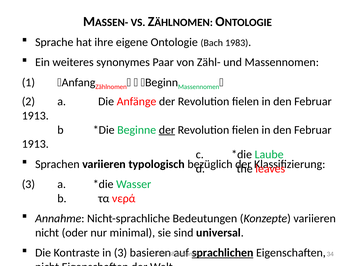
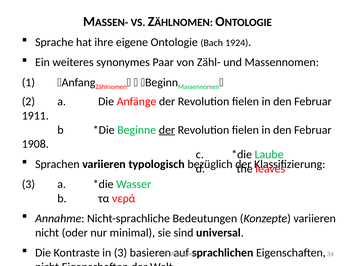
1983: 1983 -> 1924 (237, 43)
1913: 1913 -> 1911 (35, 116)
1913: 1913 -> 1908 (35, 144)
sprachlichen underline: present -> none (223, 253)
